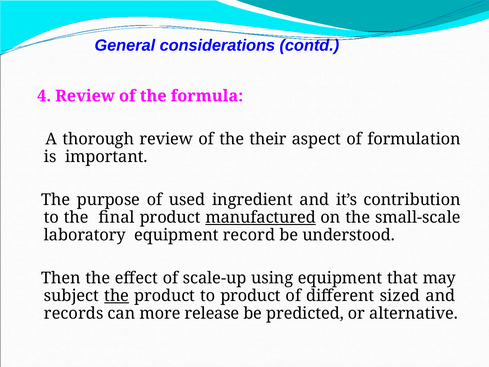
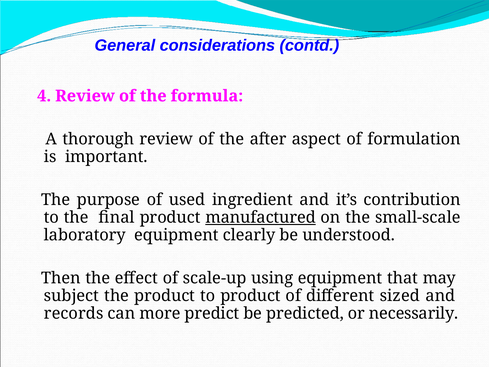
their: their -> after (268, 139)
record: record -> clearly (249, 235)
the underline: present -> none (117, 296)
release: release -> predict (212, 313)
alternative: alternative -> necessarily (414, 313)
